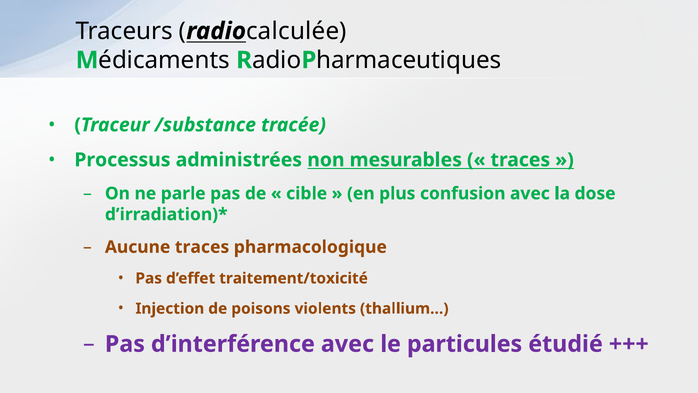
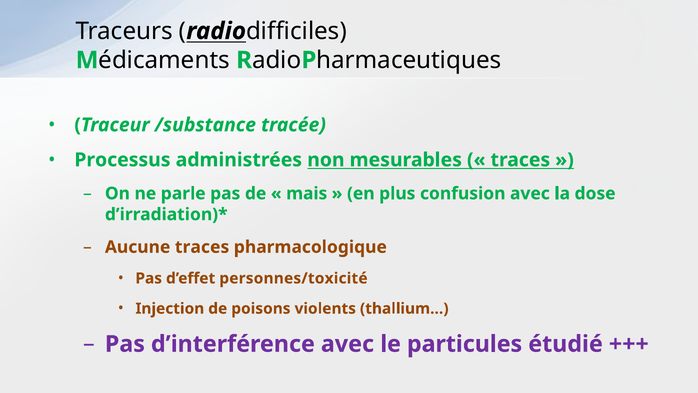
calculée: calculée -> difficiles (296, 31)
cible: cible -> mais (307, 193)
traitement/toxicité: traitement/toxicité -> personnes/toxicité (293, 278)
